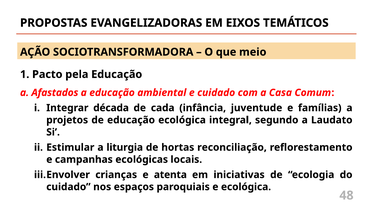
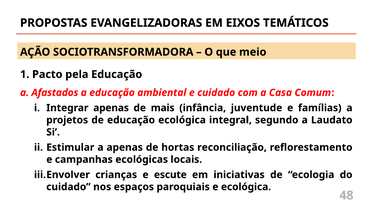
Integrar década: década -> apenas (111, 108)
cada: cada -> mais (163, 108)
a liturgia: liturgia -> apenas (125, 147)
atenta: atenta -> escute (170, 175)
